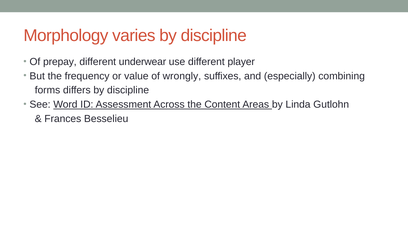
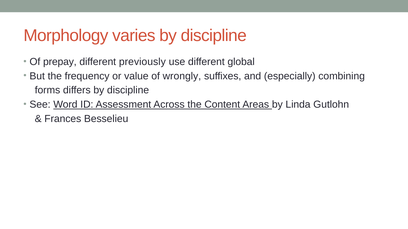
underwear: underwear -> previously (142, 62)
player: player -> global (241, 62)
